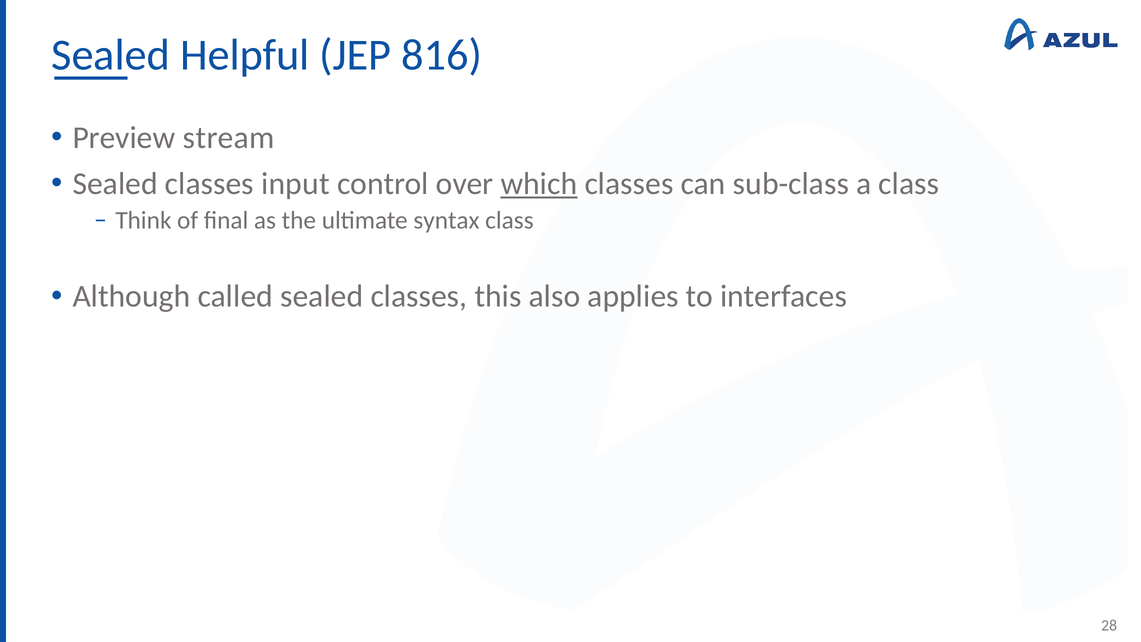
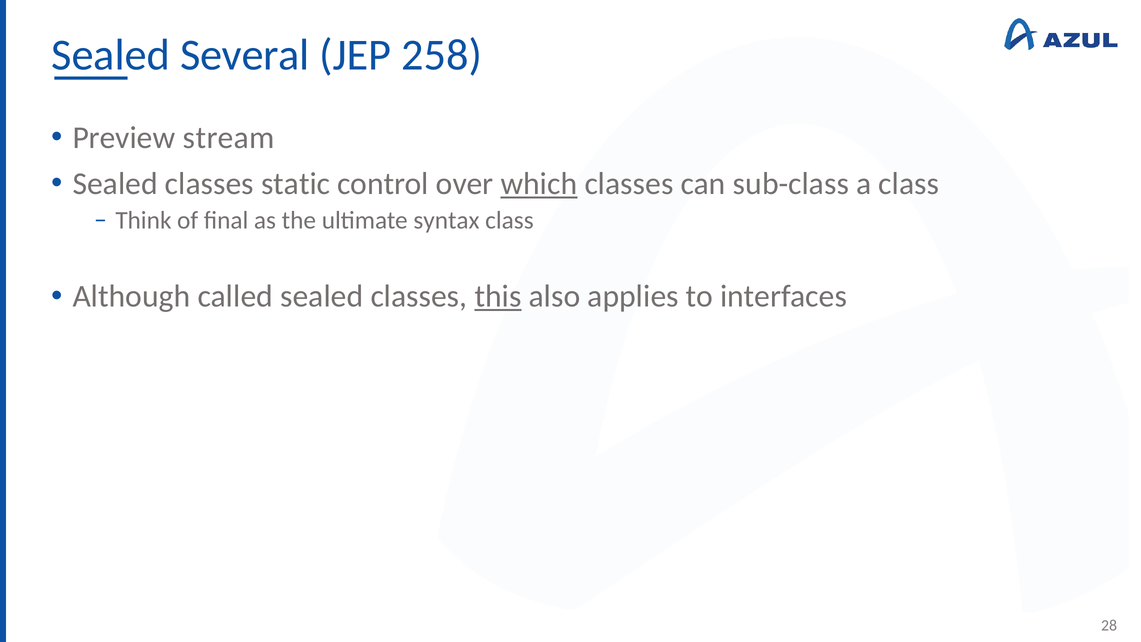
Helpful: Helpful -> Several (245, 55)
816: 816 -> 258 (442, 55)
input: input -> static (296, 184)
this underline: none -> present (498, 296)
